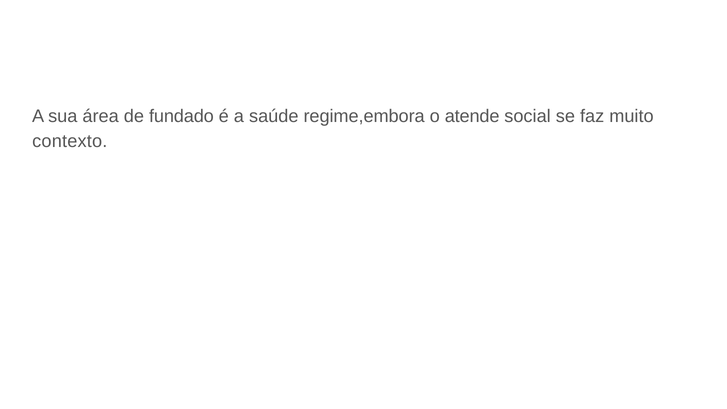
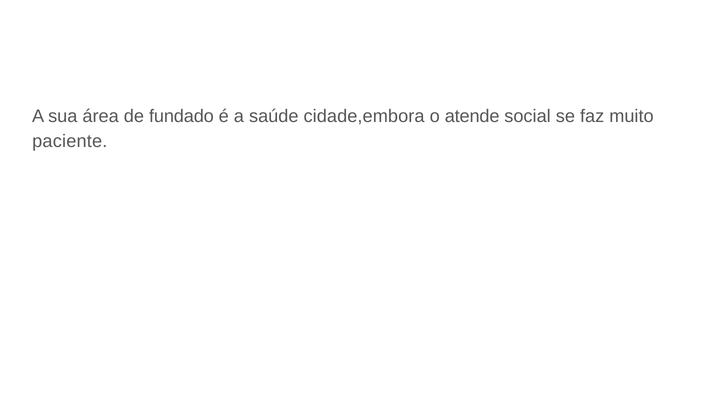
regime,embora: regime,embora -> cidade,embora (364, 116)
contexto: contexto -> paciente (70, 141)
